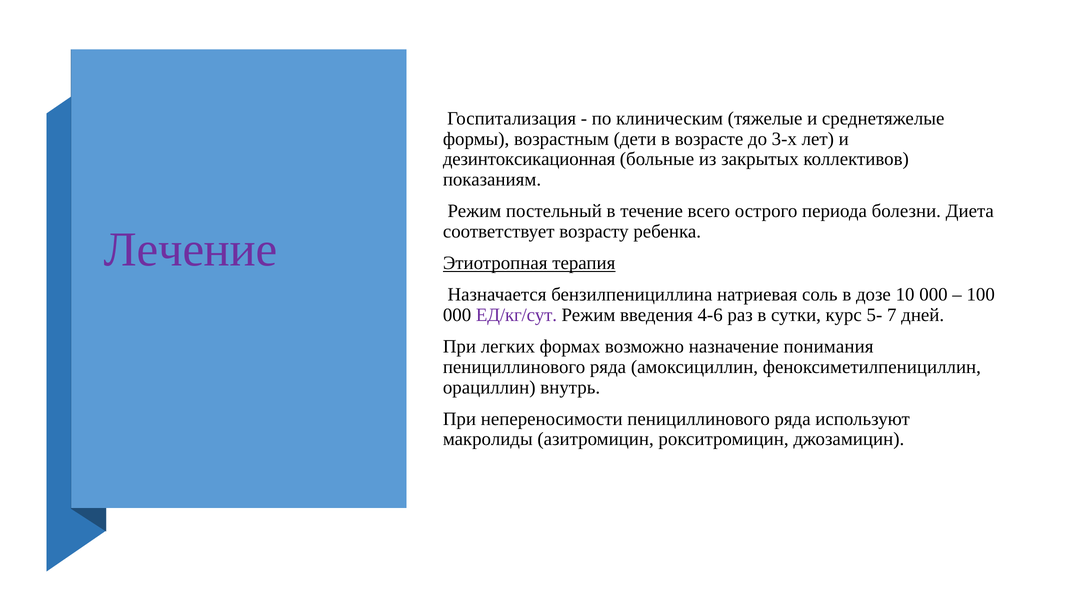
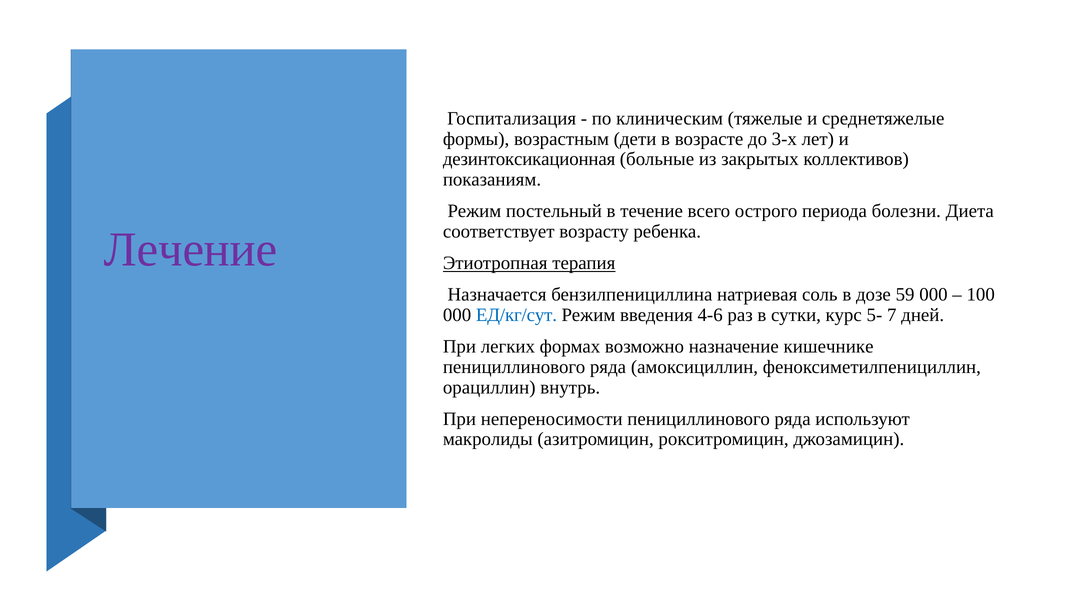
10: 10 -> 59 (905, 295)
ЕД/кг/сут colour: purple -> blue (516, 315)
понимания: понимания -> кишечнике (829, 347)
